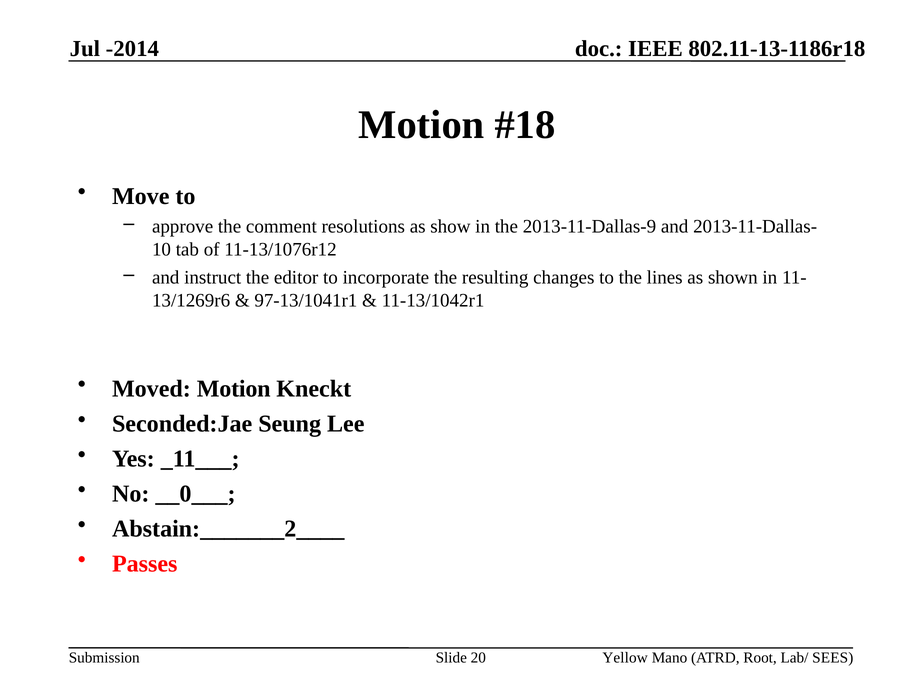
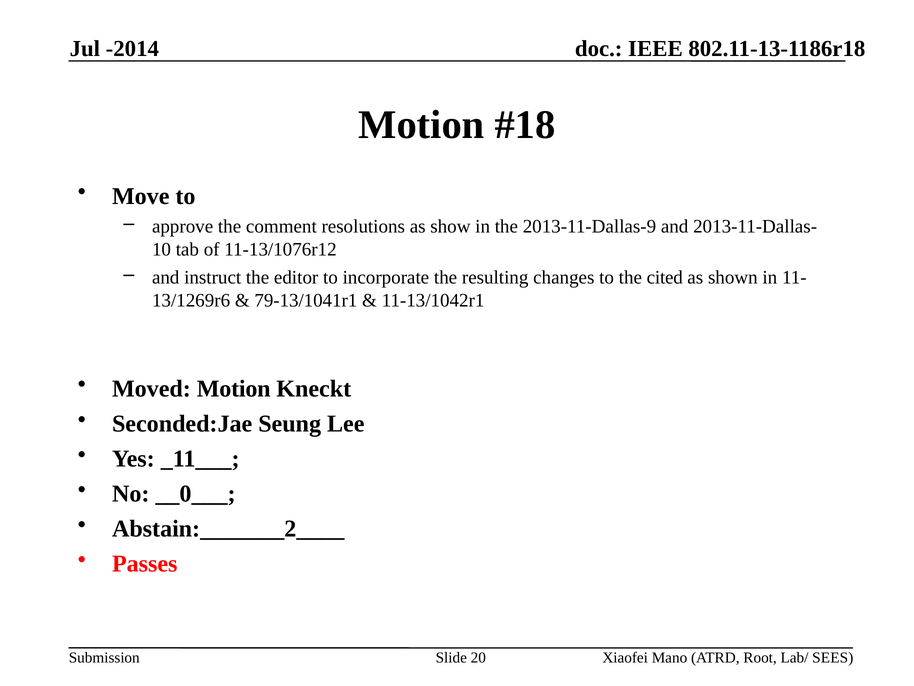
lines: lines -> cited (665, 277)
97-13/1041r1: 97-13/1041r1 -> 79-13/1041r1 (306, 300)
Yellow: Yellow -> Xiaofei (625, 657)
